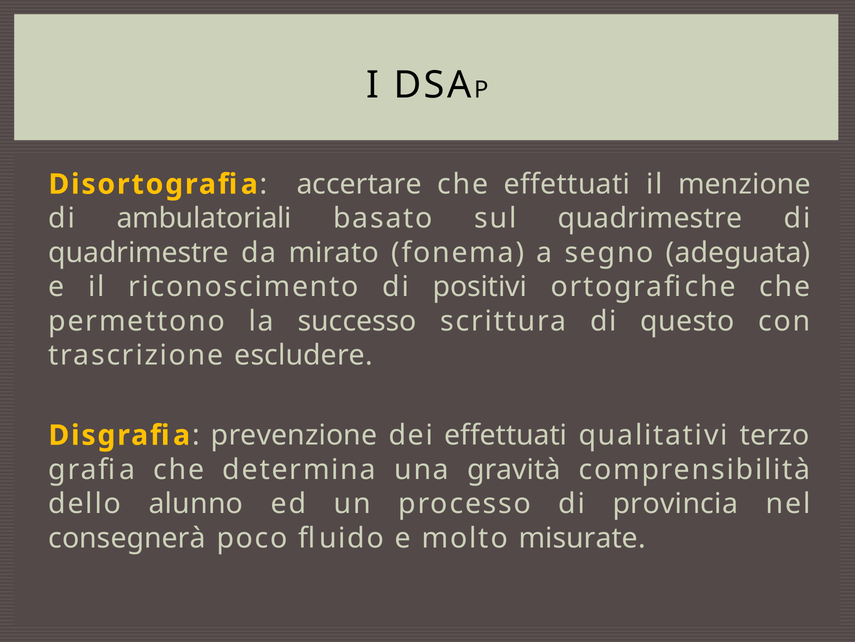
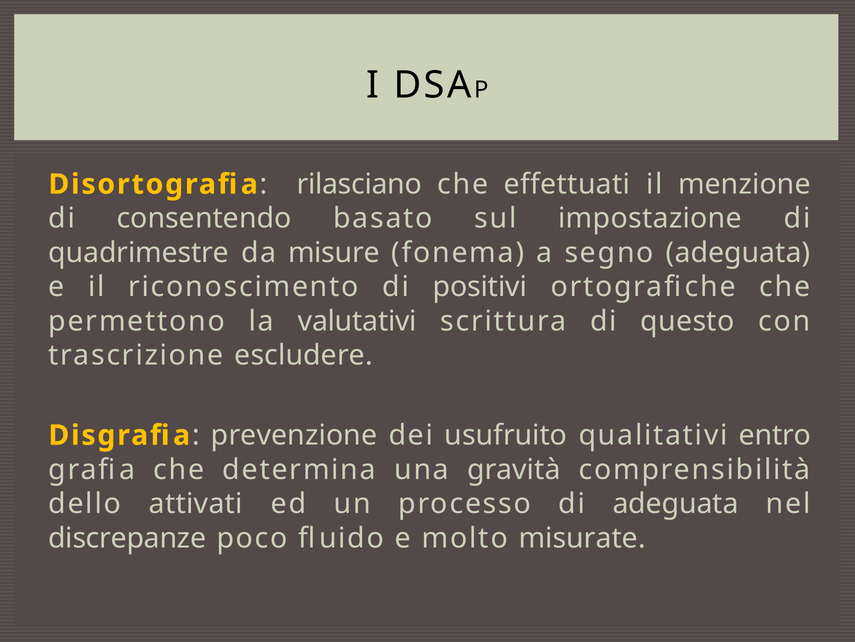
accertare: accertare -> rilasciano (359, 184)
ambulatoriali: ambulatoriali -> consentendo (204, 218)
sul quadrimestre: quadrimestre -> impostazione (650, 218)
mirato: mirato -> misure (334, 253)
successo: successo -> valutativi (357, 321)
dei effettuati: effettuati -> usufruito (506, 435)
terzo: terzo -> entro (775, 435)
alunno: alunno -> attivati (196, 503)
di provincia: provincia -> adeguata (676, 503)
consegnerà: consegnerà -> discrepanze (127, 537)
